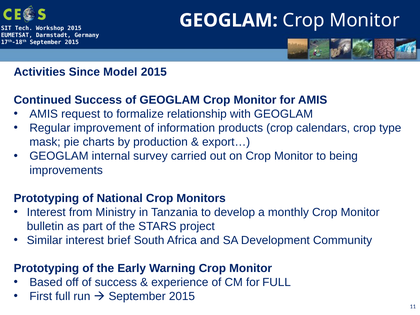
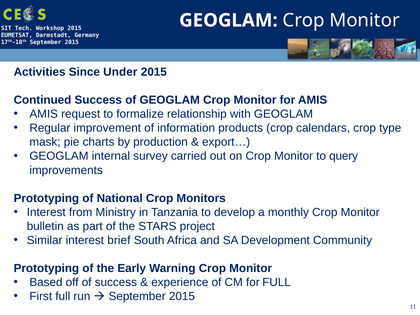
Model: Model -> Under (120, 72)
being: being -> query (344, 156)
